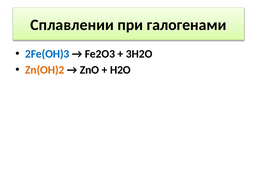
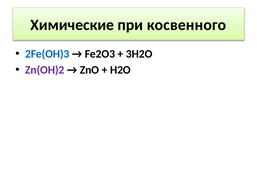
Сплавлении: Сплавлении -> Химические (72, 25)
галогенами: галогенами -> косвенного (186, 25)
Zn(OH)2 colour: orange -> purple (45, 70)
